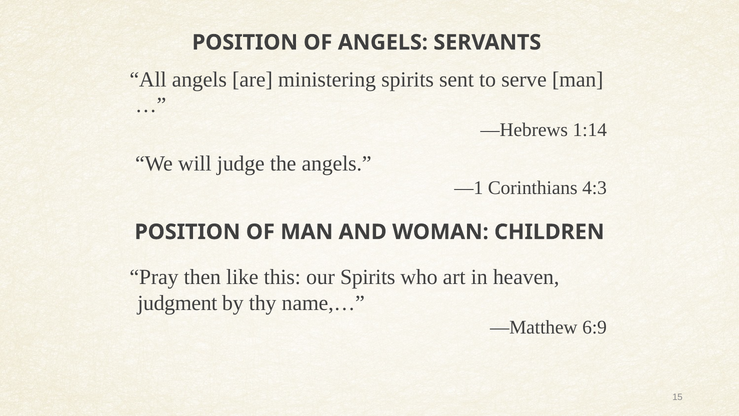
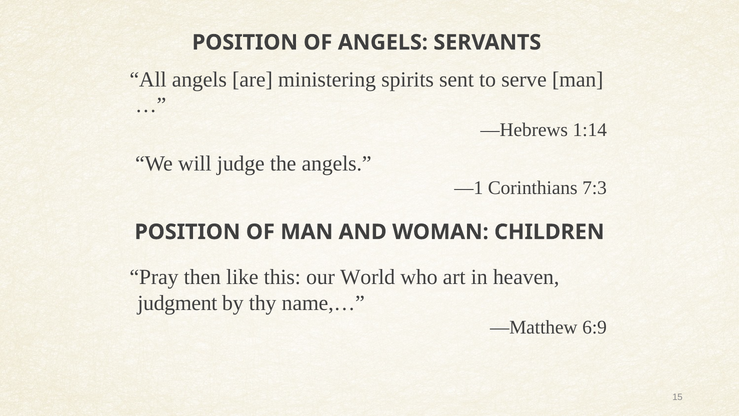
4:3: 4:3 -> 7:3 (595, 188)
our Spirits: Spirits -> World (368, 277)
